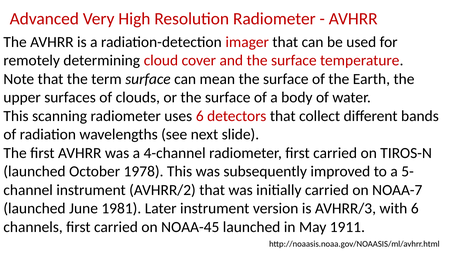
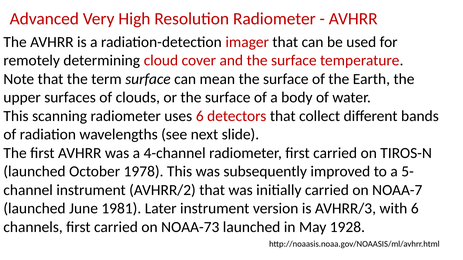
NOAA-45: NOAA-45 -> NOAA-73 (190, 227)
1911: 1911 -> 1928 (347, 227)
